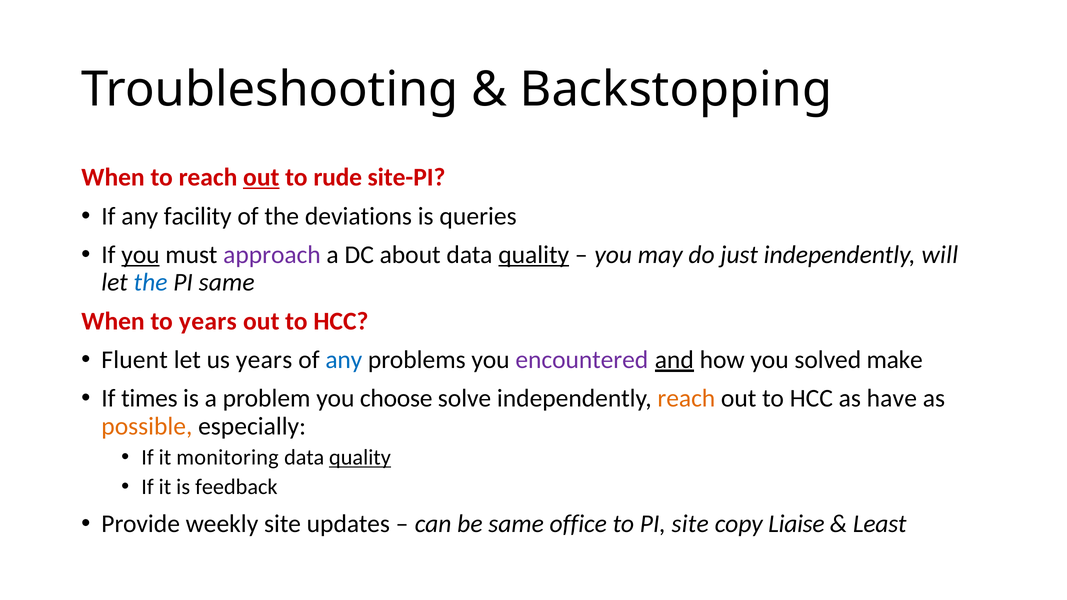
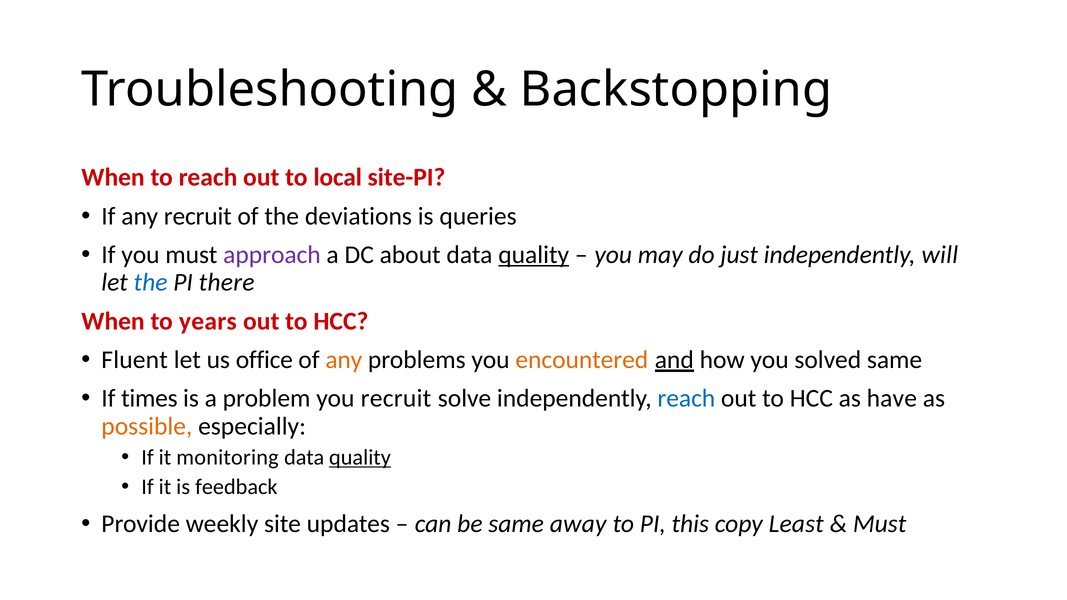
out underline: present -> none (261, 177)
rude: rude -> local (338, 177)
any facility: facility -> recruit (198, 216)
you underline: present -> none (140, 255)
PI same: same -> there (227, 282)
us years: years -> office (264, 360)
any colour: blue -> orange (344, 360)
encountered colour: purple -> orange (582, 360)
solved make: make -> same (895, 360)
you choose: choose -> recruit (396, 399)
reach colour: orange -> blue (686, 399)
office: office -> away (578, 524)
PI site: site -> this (690, 524)
Liaise: Liaise -> Least (796, 524)
Least: Least -> Must (880, 524)
